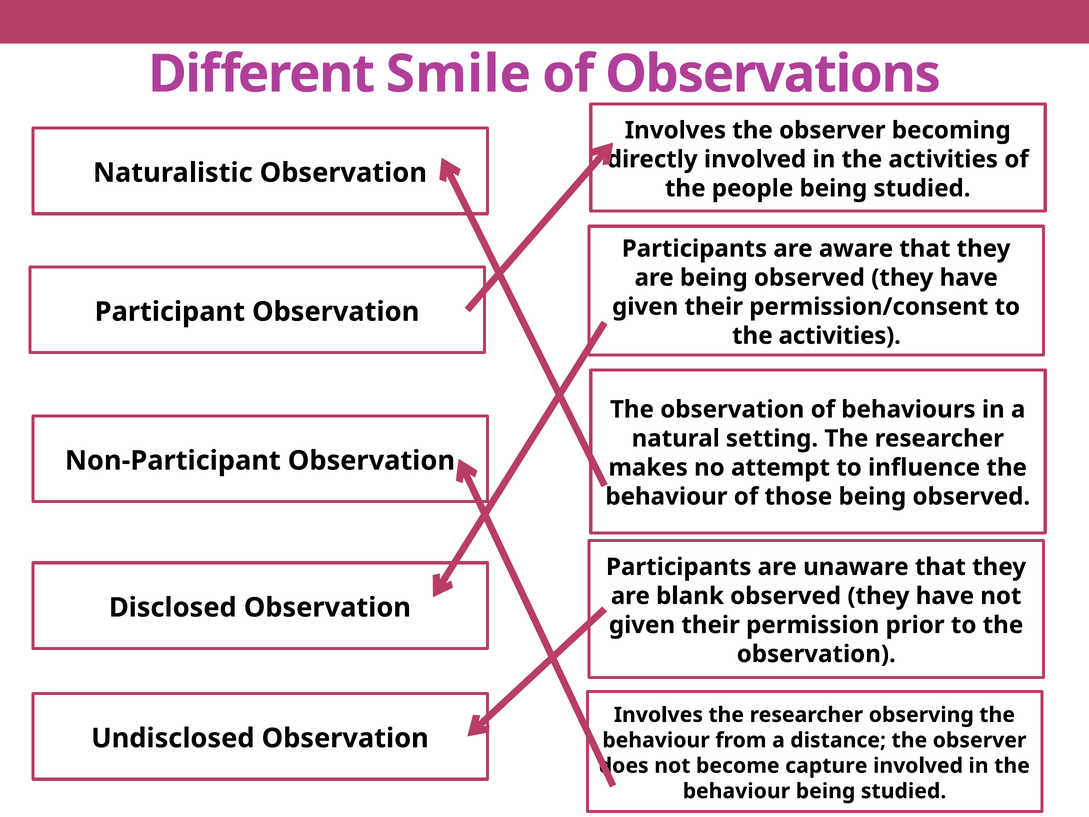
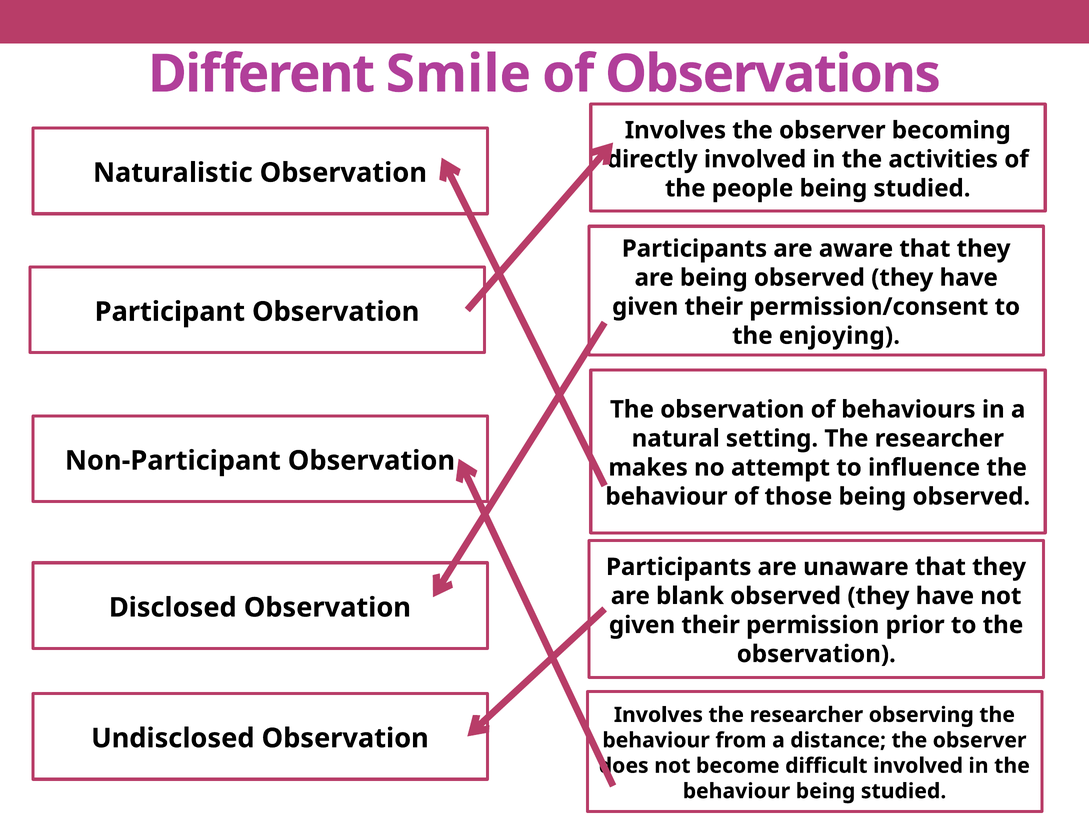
activities: activities -> enjoying (839, 336)
capture: capture -> difficult (826, 766)
